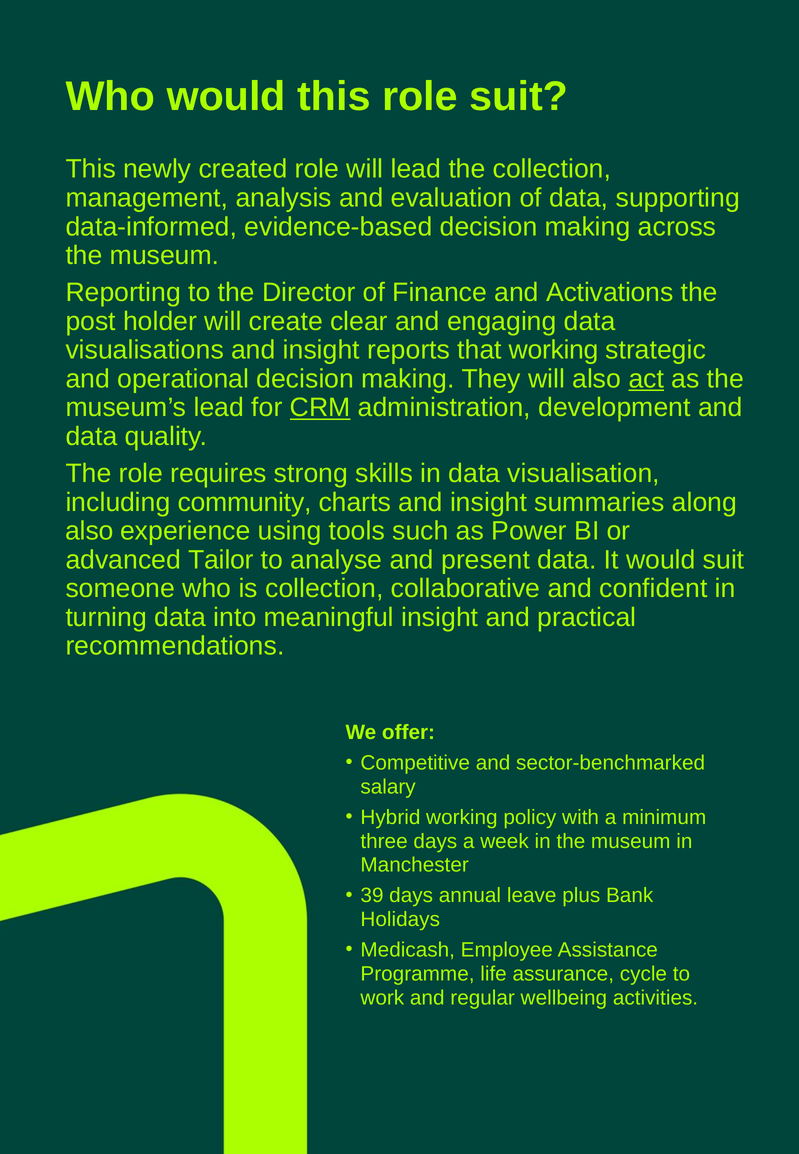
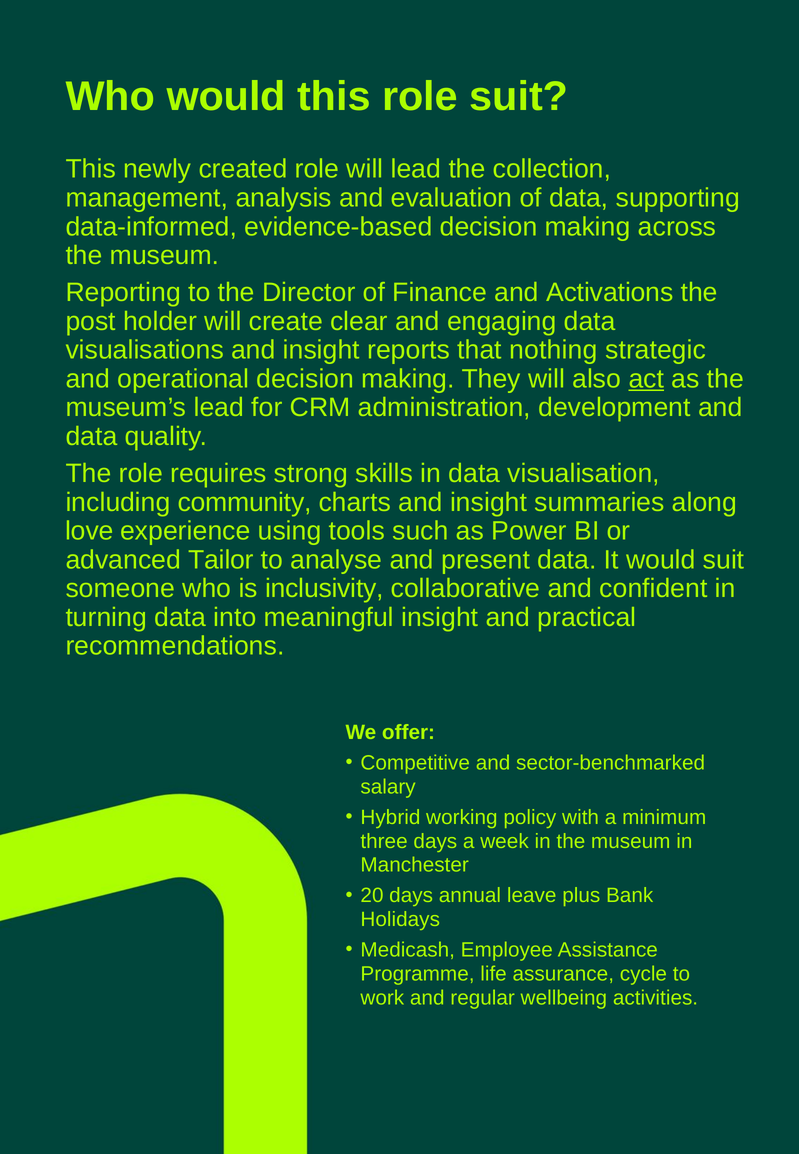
that working: working -> nothing (553, 350)
CRM underline: present -> none (320, 408)
also: also -> love (89, 531)
is collection: collection -> inclusivity (324, 589)
39: 39 -> 20 (372, 896)
